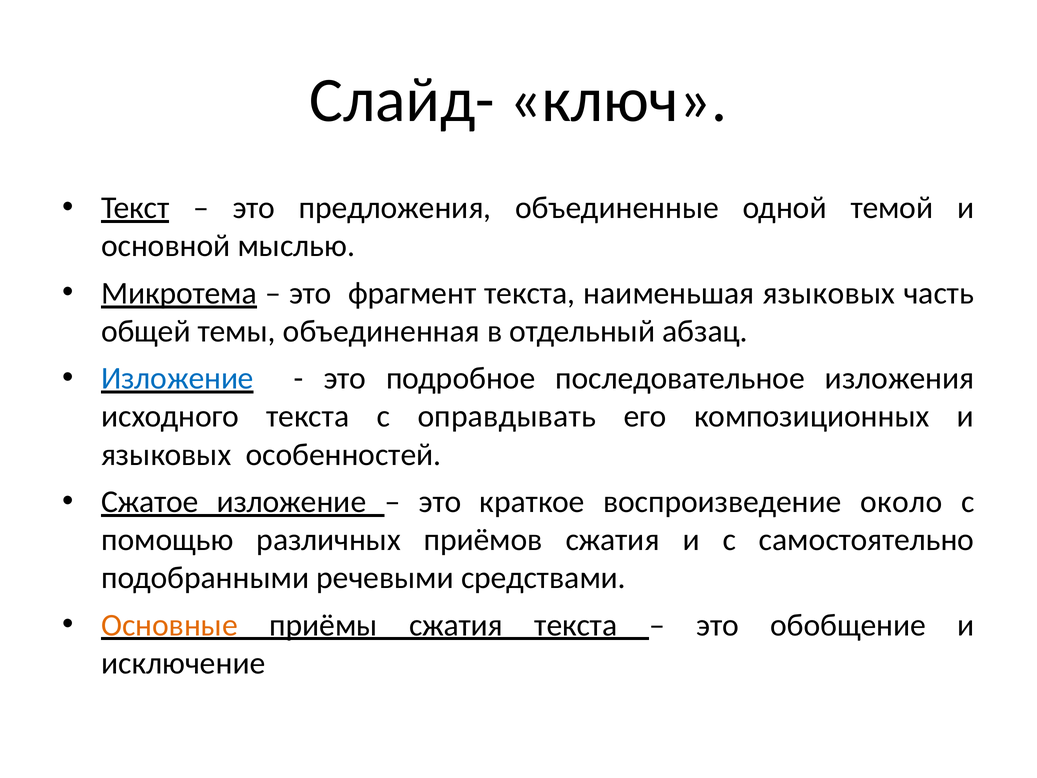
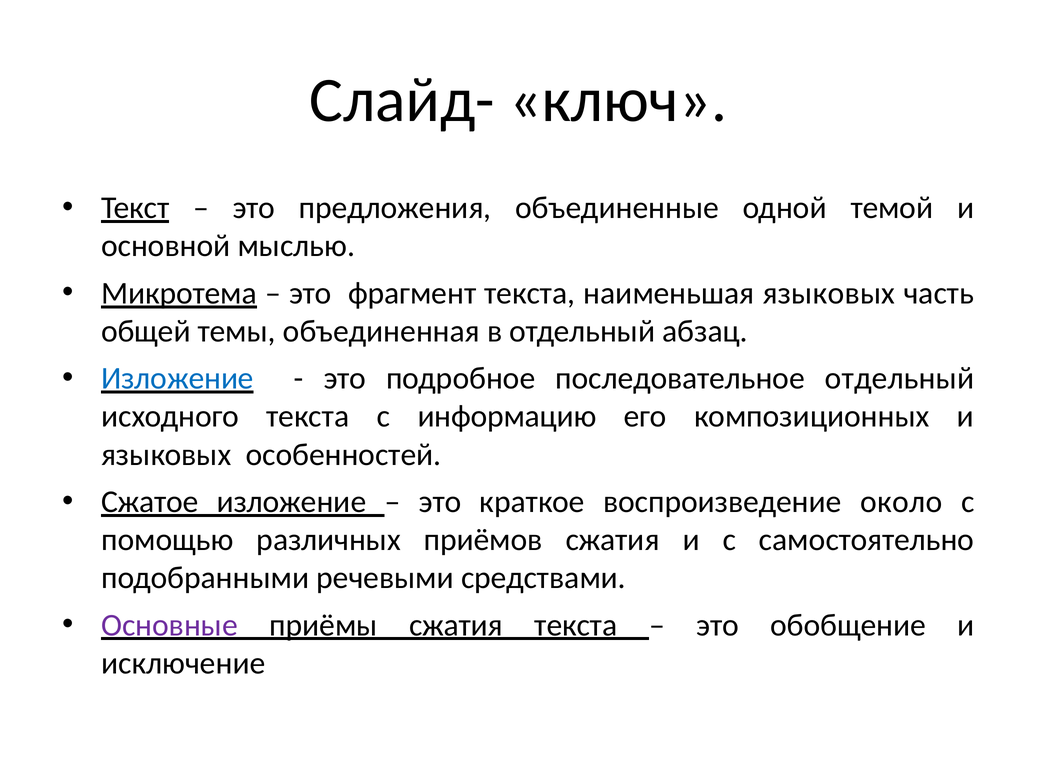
последовательное изложения: изложения -> отдельный (900, 378)
оправдывать: оправдывать -> информацию (507, 416)
Основные colour: orange -> purple (169, 625)
